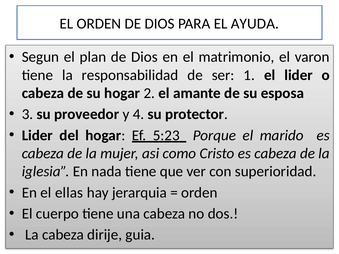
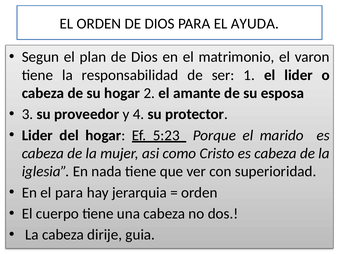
el ellas: ellas -> para (69, 193)
